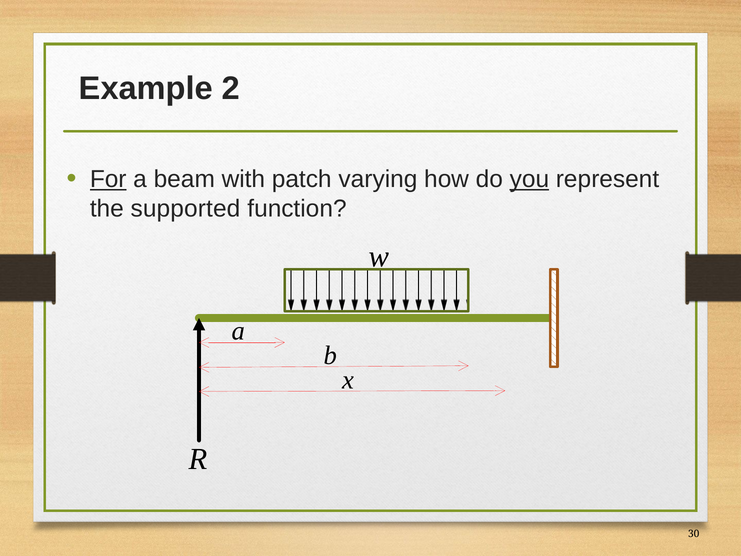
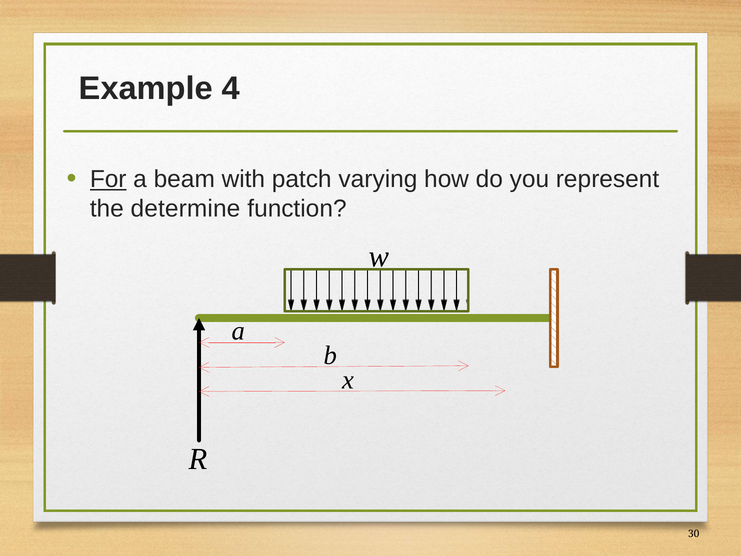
2: 2 -> 4 (231, 88)
you underline: present -> none (529, 179)
supported: supported -> determine (185, 209)
